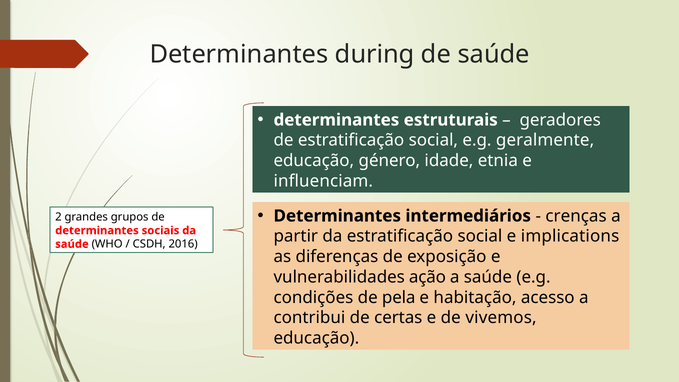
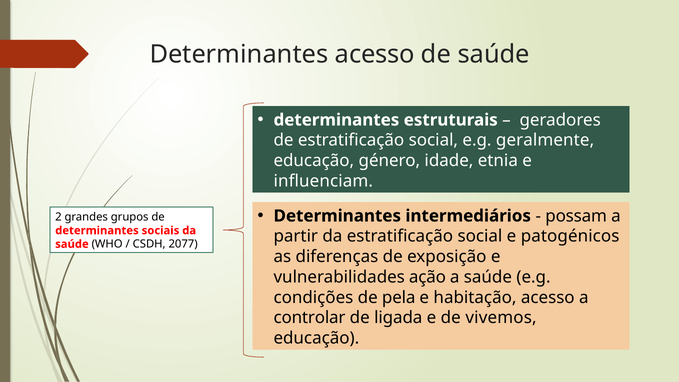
Determinantes during: during -> acesso (375, 54)
crenças: crenças -> possam (576, 216)
implications: implications -> patogénicos (570, 236)
2016: 2016 -> 2077 (183, 244)
contribui: contribui -> controlar (310, 318)
certas: certas -> ligada (398, 318)
